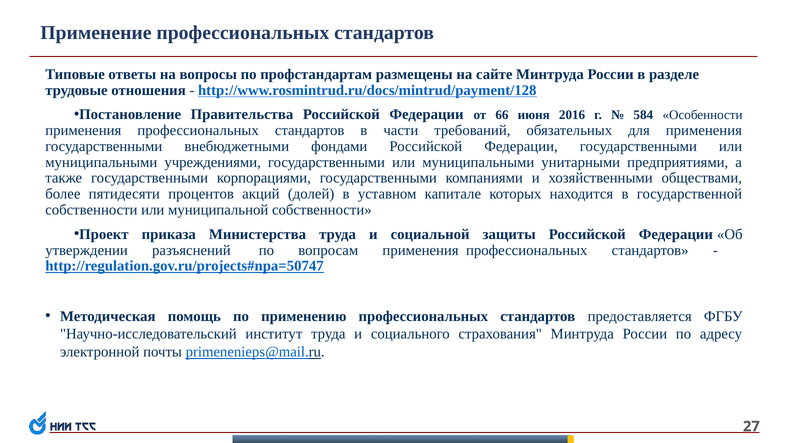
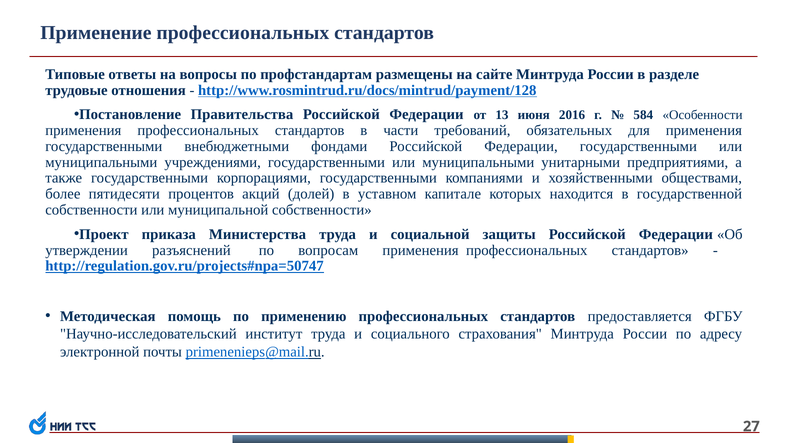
66: 66 -> 13 (502, 115)
